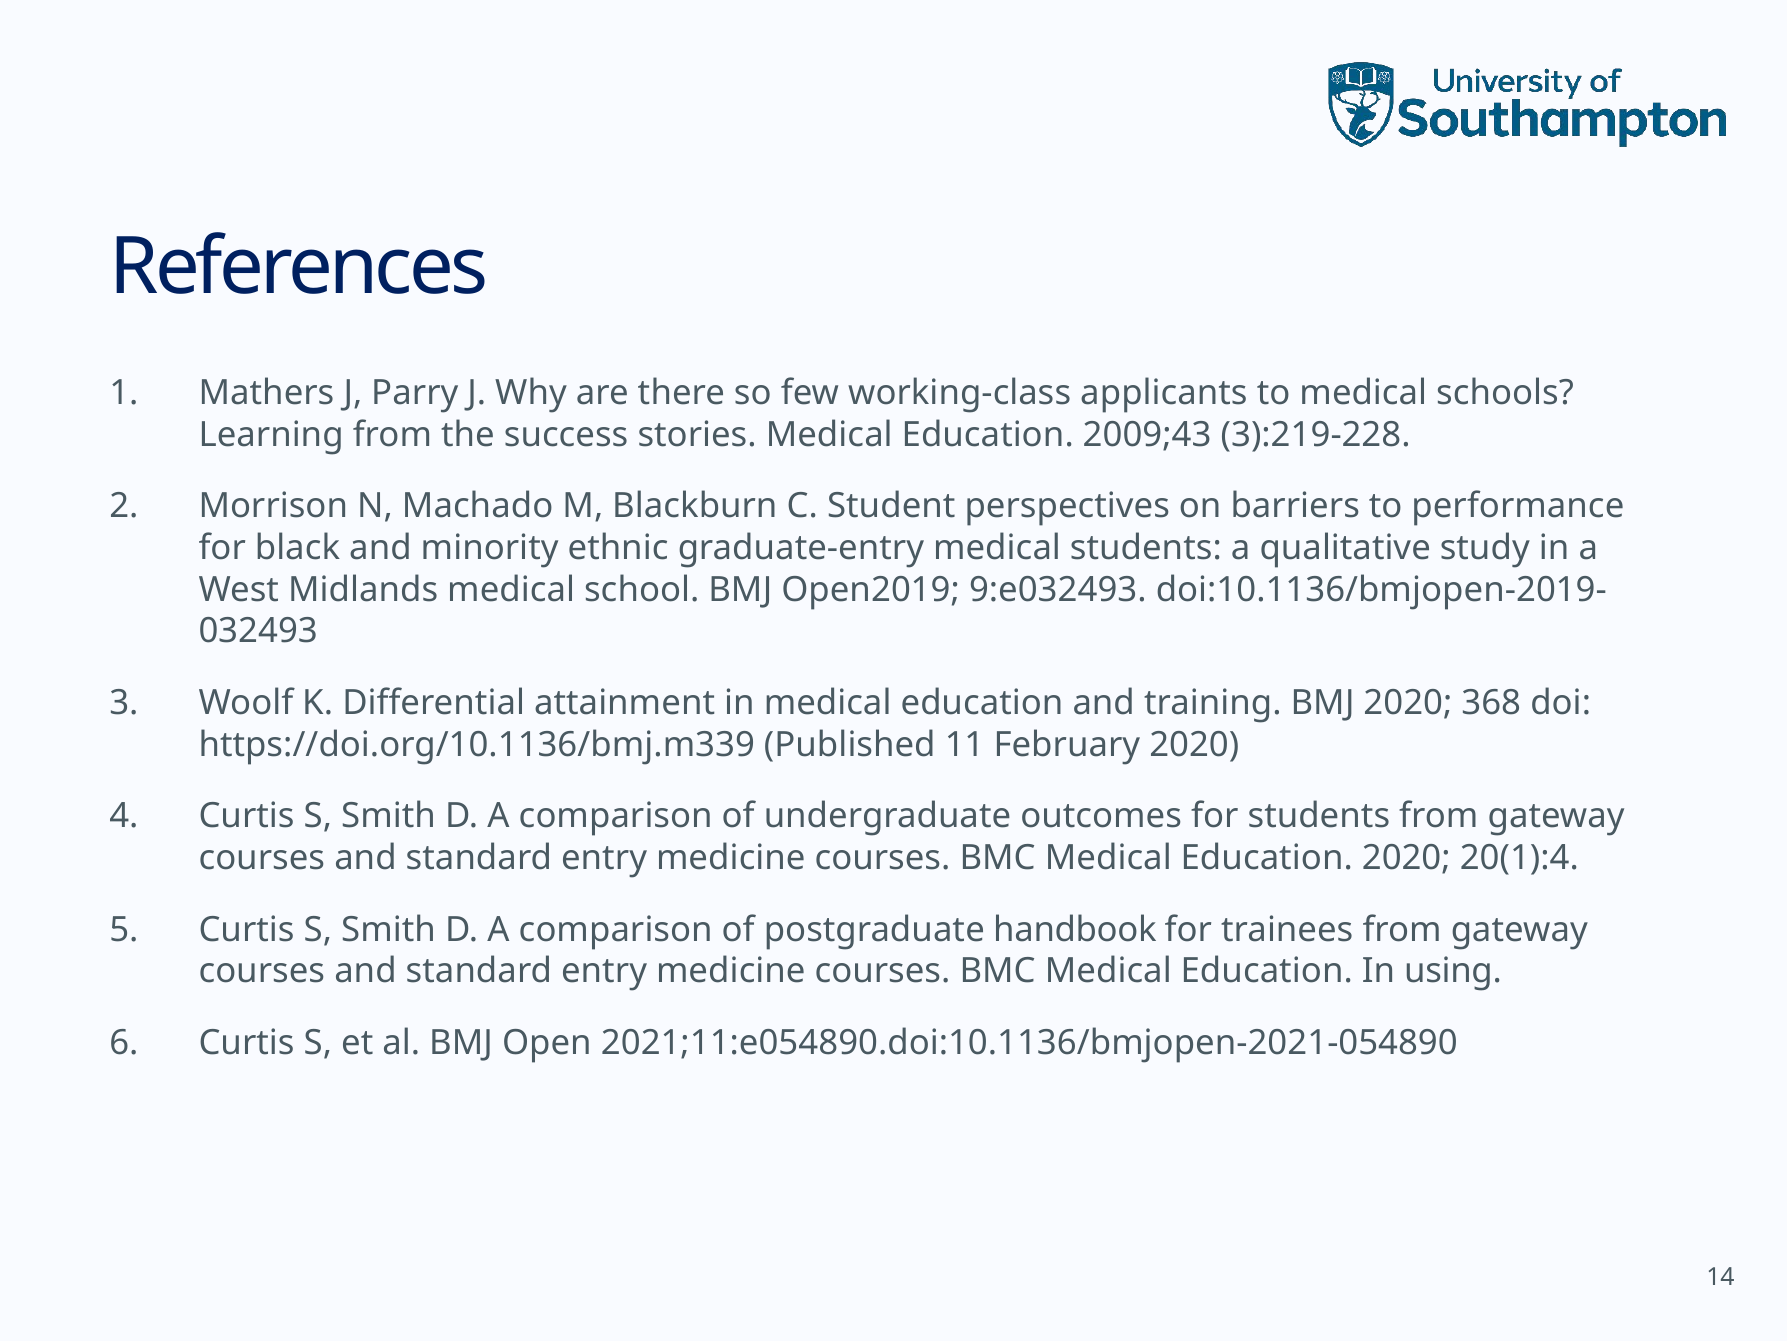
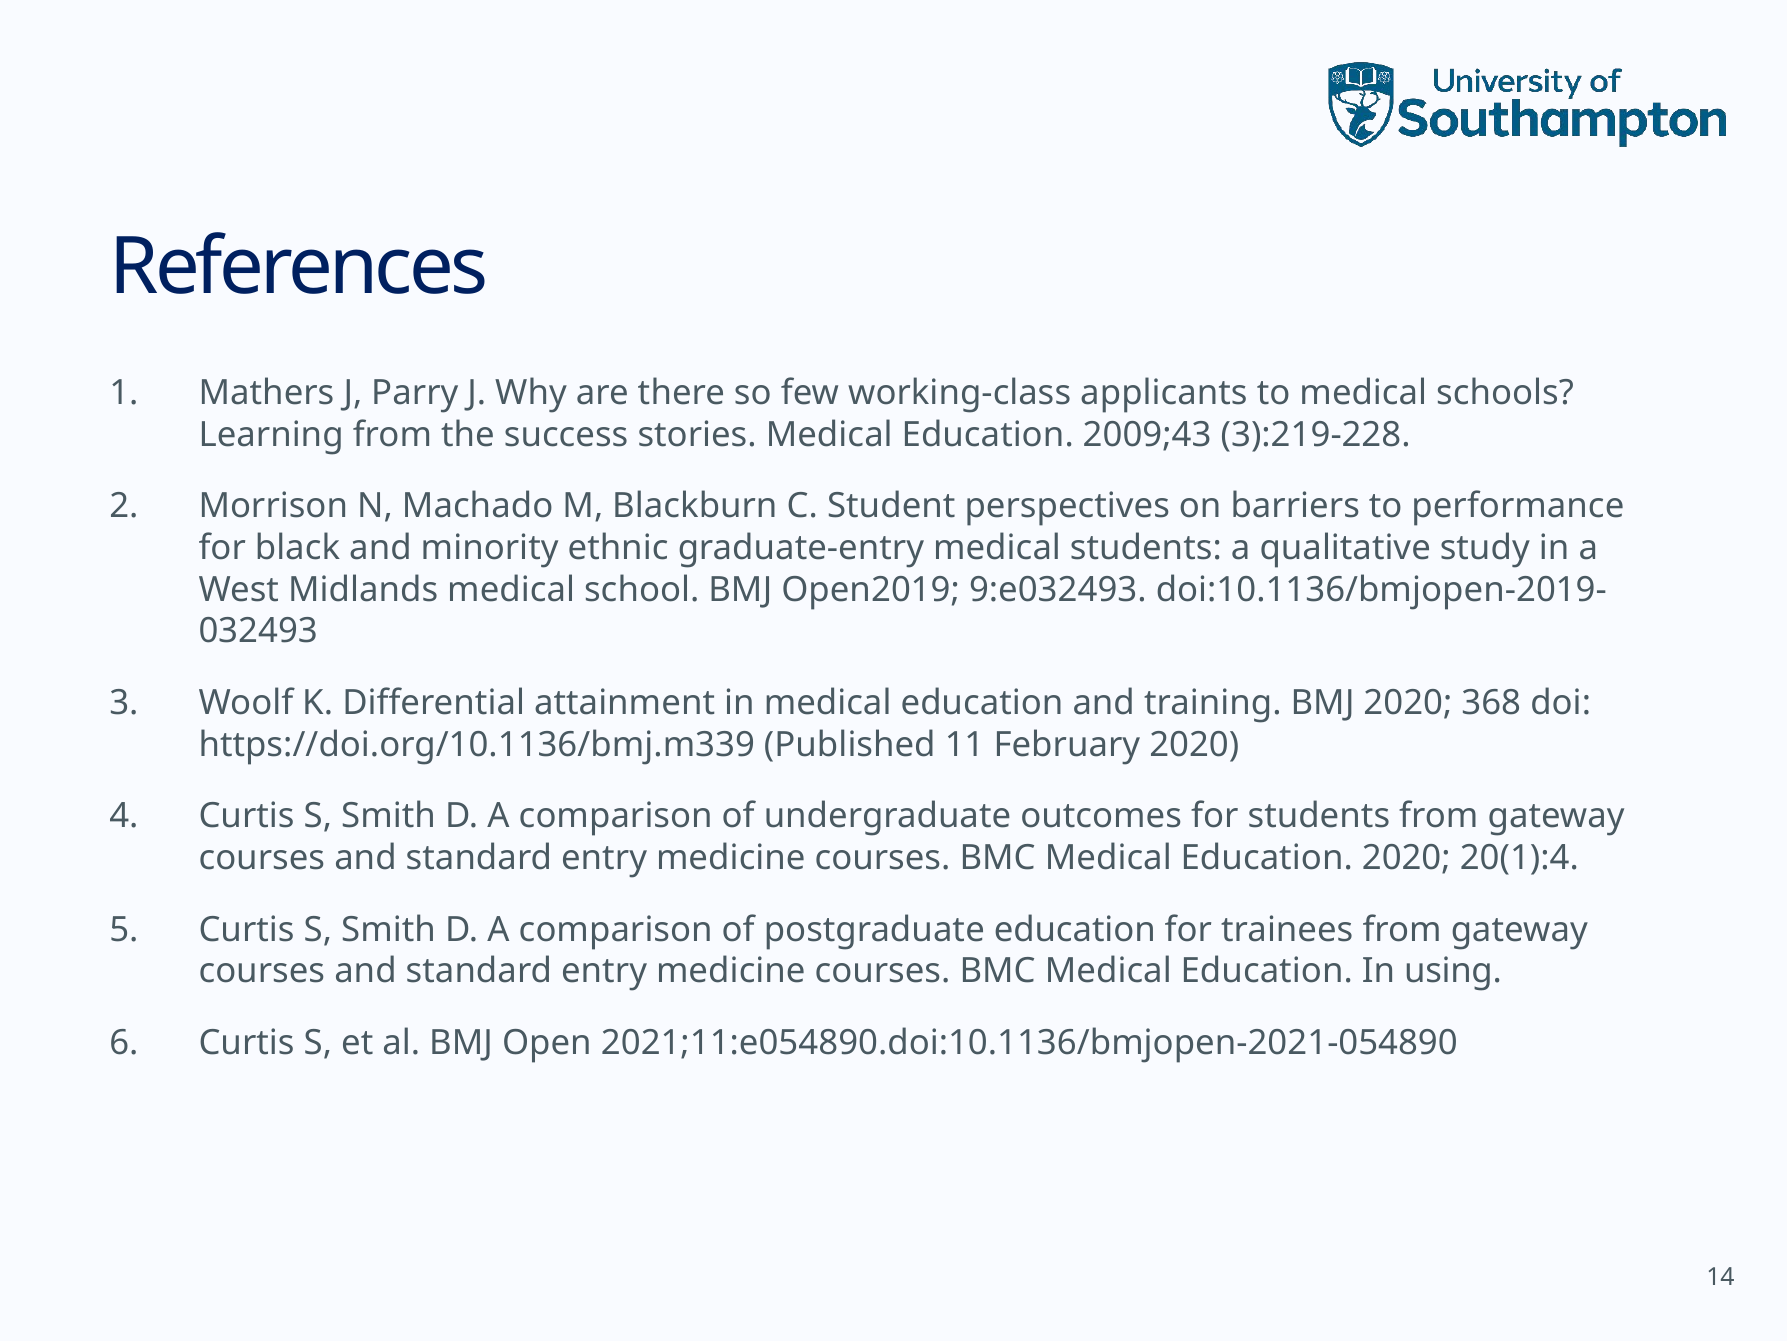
postgraduate handbook: handbook -> education (1075, 929)
